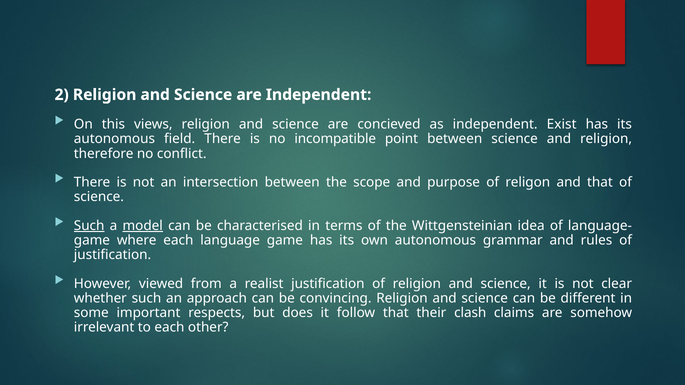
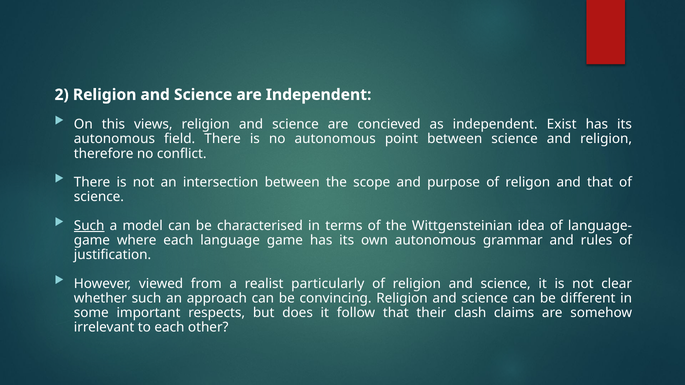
no incompatible: incompatible -> autonomous (335, 139)
model underline: present -> none (143, 226)
realist justification: justification -> particularly (328, 284)
